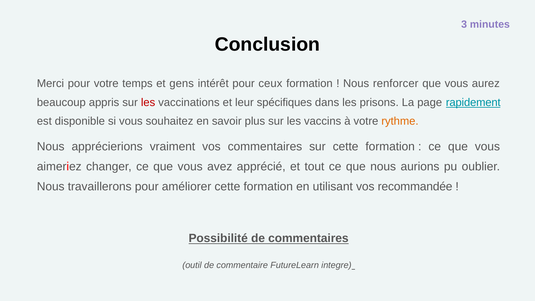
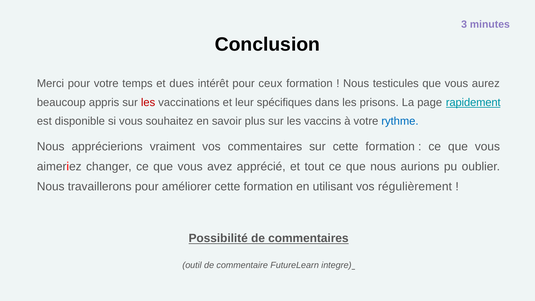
gens: gens -> dues (182, 84)
renforcer: renforcer -> testicules (396, 84)
rythme colour: orange -> blue (400, 121)
recommandée: recommandée -> régulièrement (415, 186)
